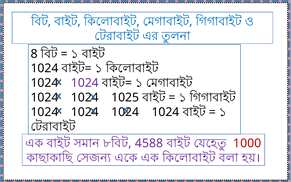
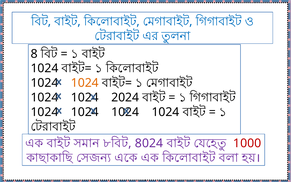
1024 colour: purple -> orange (85, 83)
1025: 1025 -> 2024 (125, 97)
4588: 4588 -> 8024 (149, 143)
